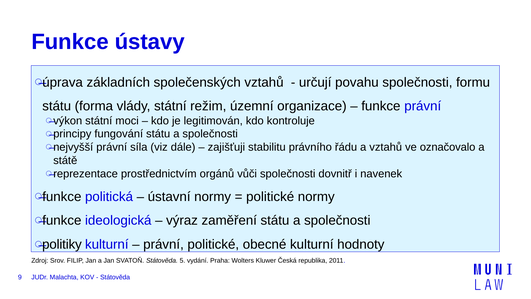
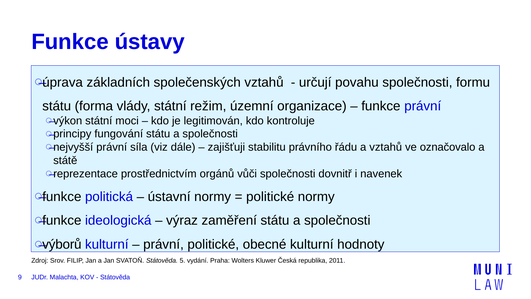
politiky: politiky -> výborů (62, 244)
